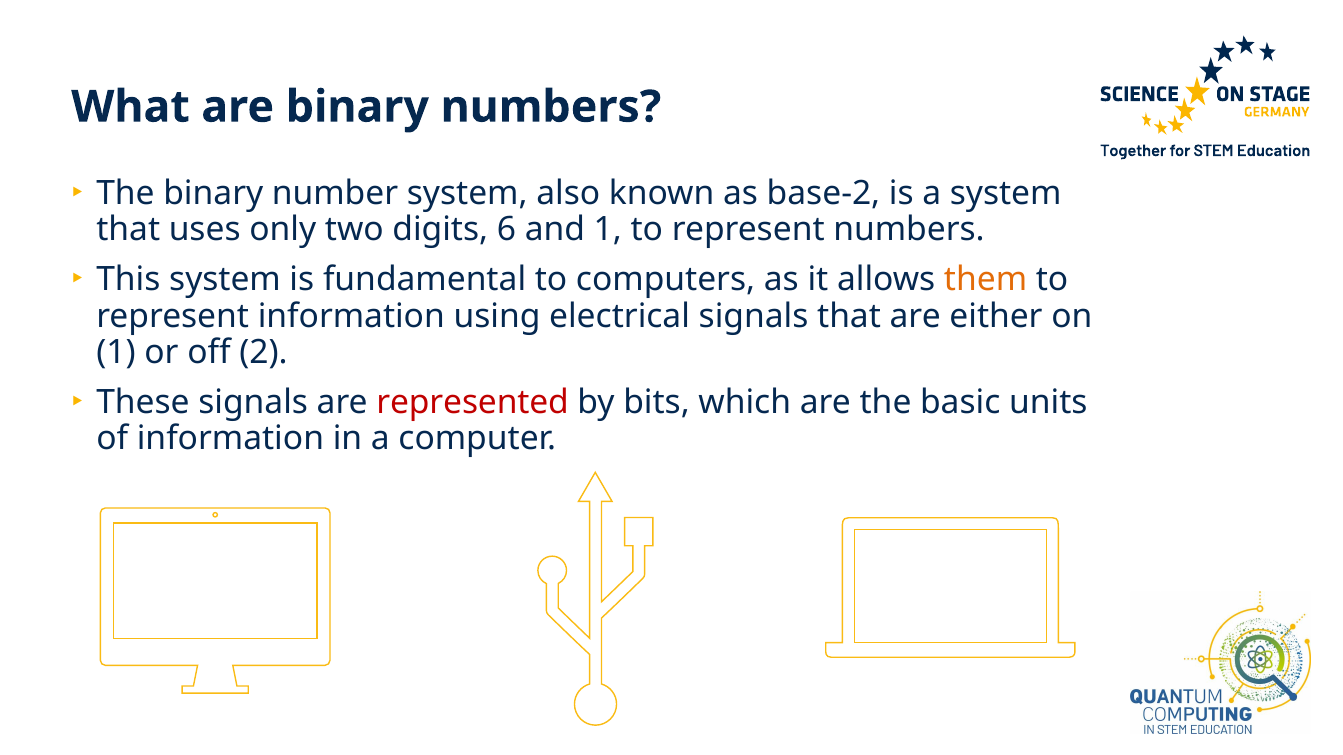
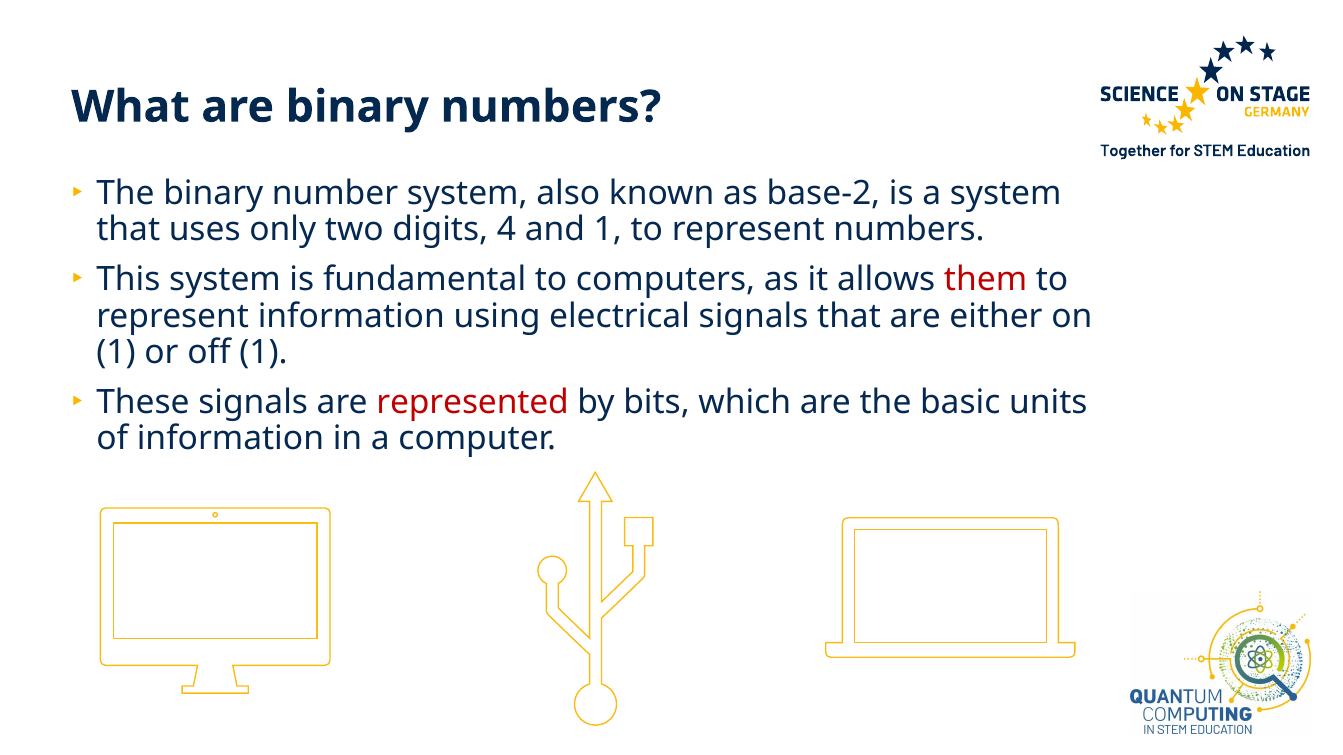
6: 6 -> 4 (506, 230)
them colour: orange -> red (986, 280)
off 2: 2 -> 1 (264, 352)
